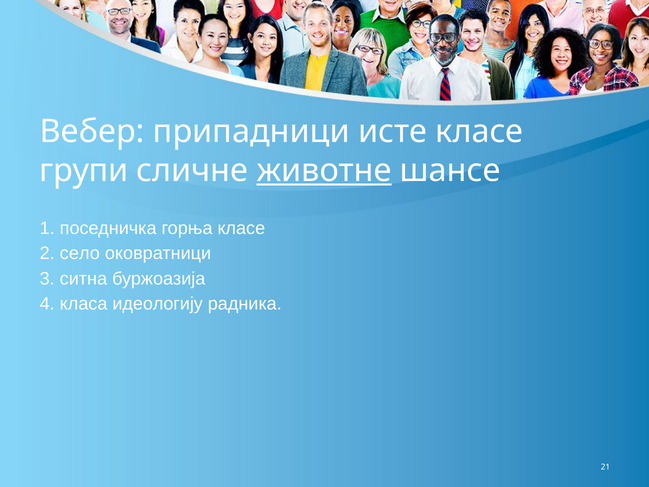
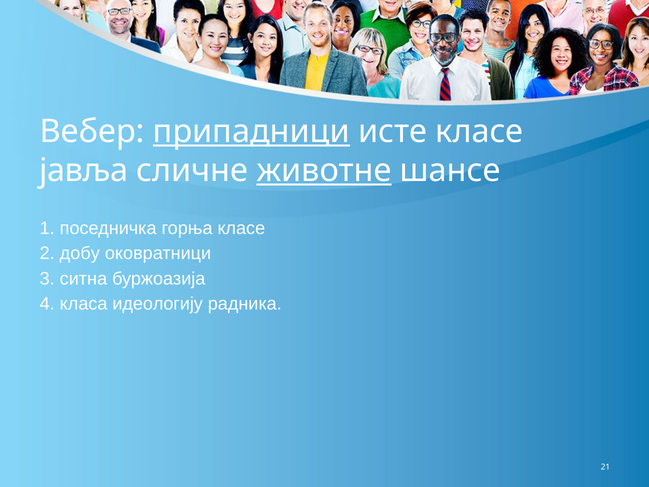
припадници underline: none -> present (251, 132)
групи: групи -> јавља (84, 171)
село: село -> добу (80, 253)
